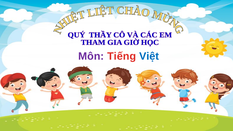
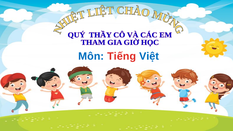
Môn colour: purple -> blue (91, 56)
